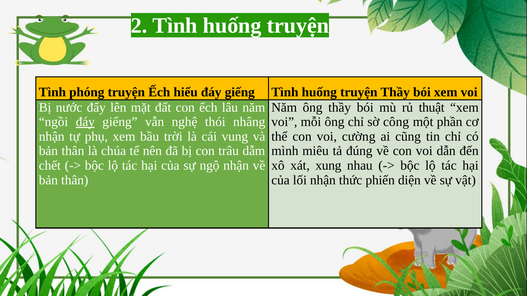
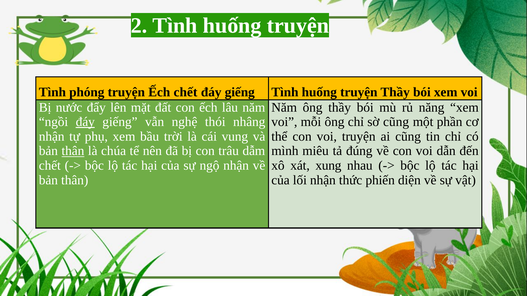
Ếch hiểu: hiểu -> chết (186, 92)
thuật: thuật -> năng (432, 107)
sờ công: công -> cũng (396, 122)
voi cường: cường -> truyện (359, 137)
thân underline: none -> present (73, 151)
